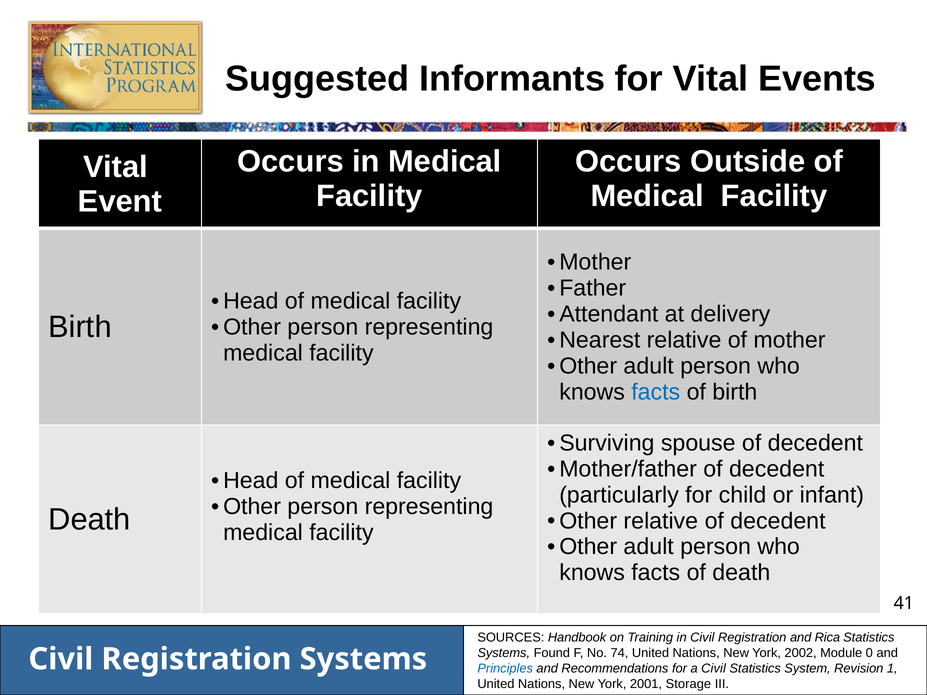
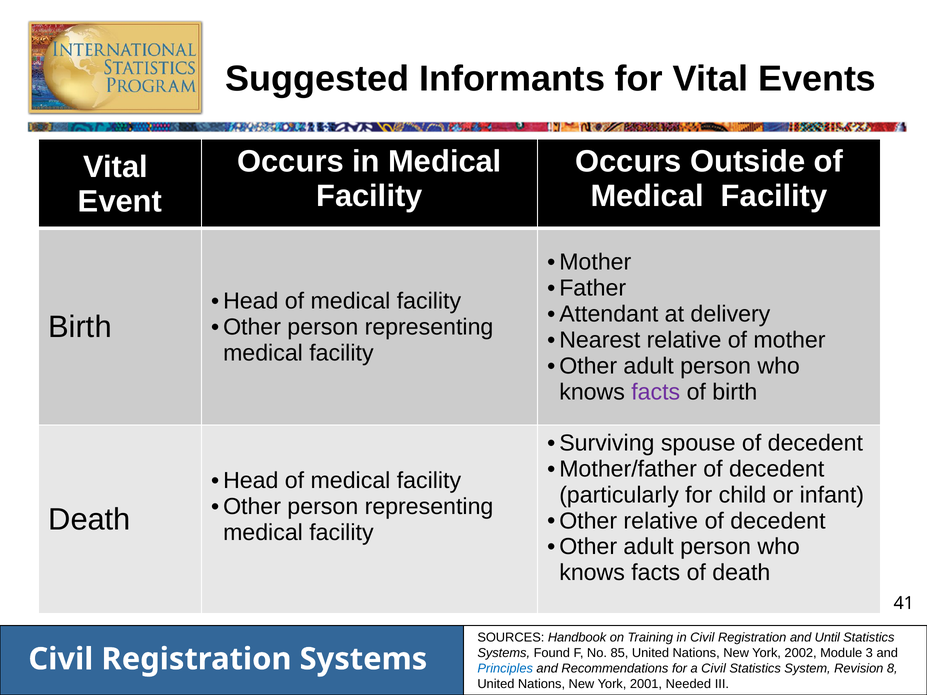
facts colour: blue -> purple (656, 392)
Rica: Rica -> Until (827, 638)
74: 74 -> 85 (620, 653)
0: 0 -> 3 (869, 653)
1: 1 -> 8 (892, 669)
Storage: Storage -> Needed (688, 684)
